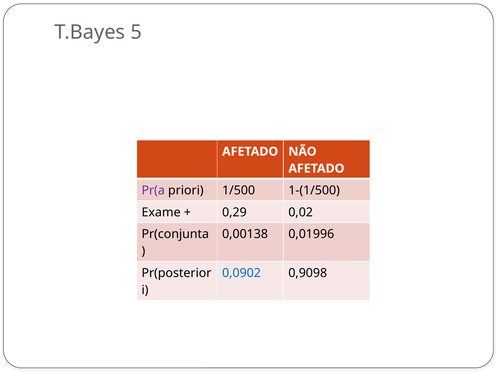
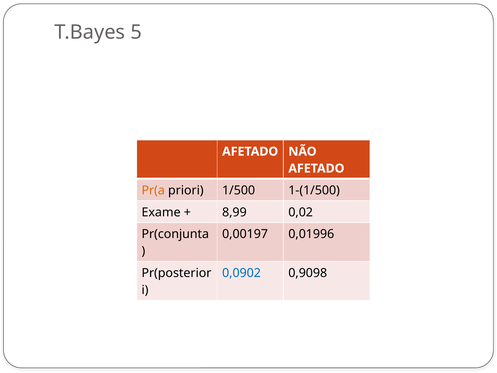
Pr(a colour: purple -> orange (153, 190)
0,29: 0,29 -> 8,99 (234, 212)
0,00138: 0,00138 -> 0,00197 (245, 234)
